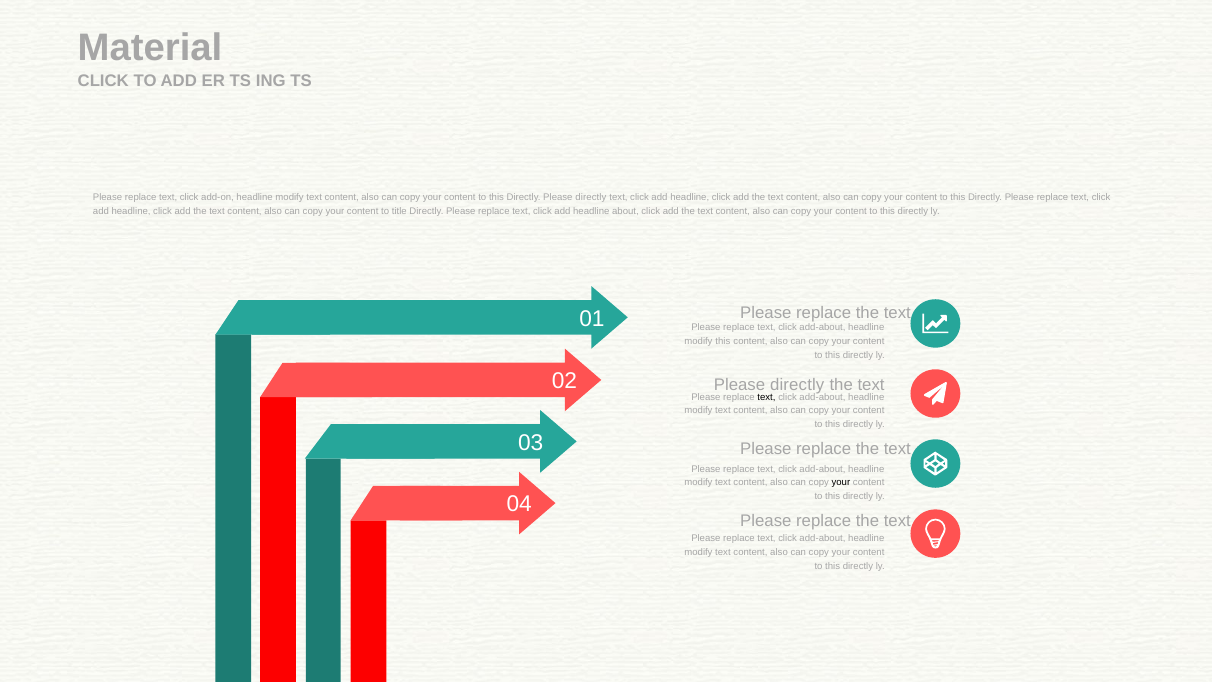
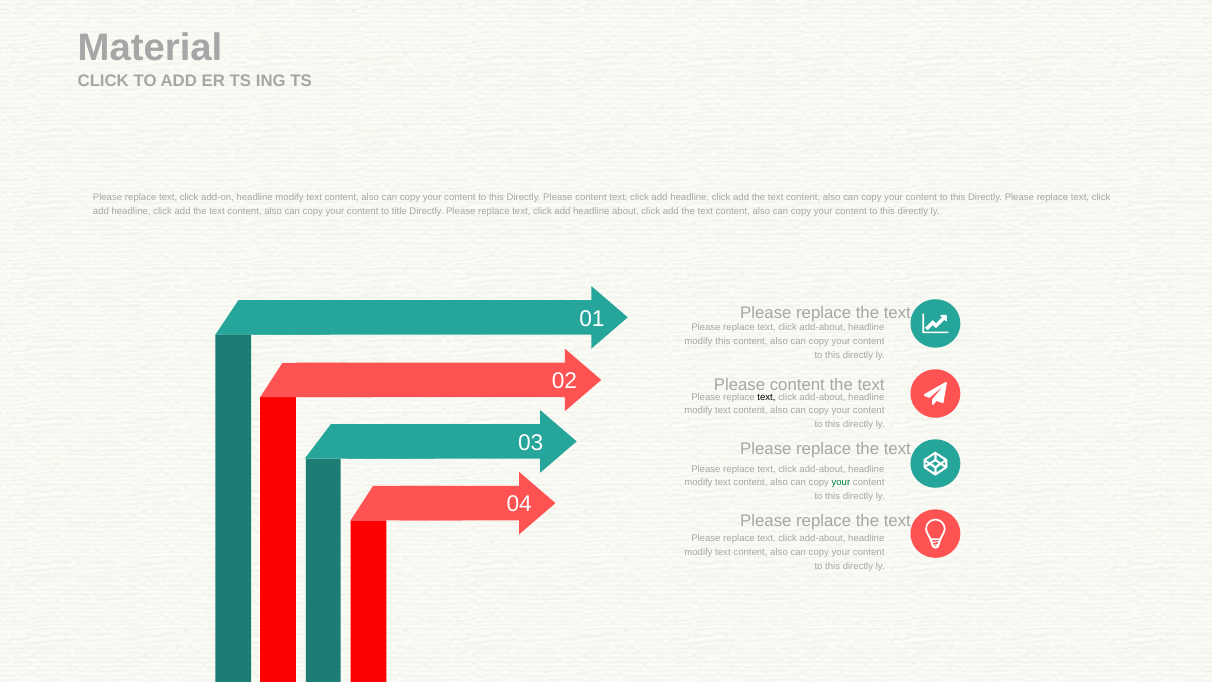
Directly Please directly: directly -> content (591, 198)
directly: directly -> content (797, 384)
your colour: black -> green (841, 483)
